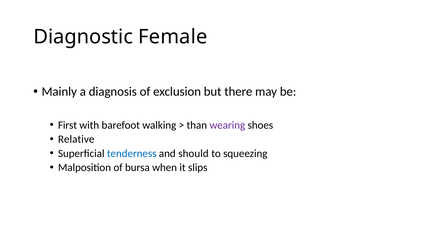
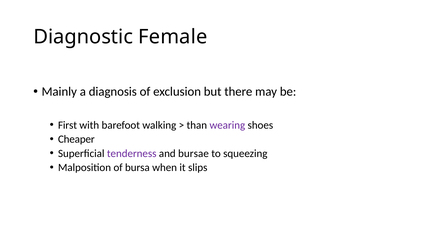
Relative: Relative -> Cheaper (76, 139)
tenderness colour: blue -> purple (132, 153)
should: should -> bursae (193, 153)
